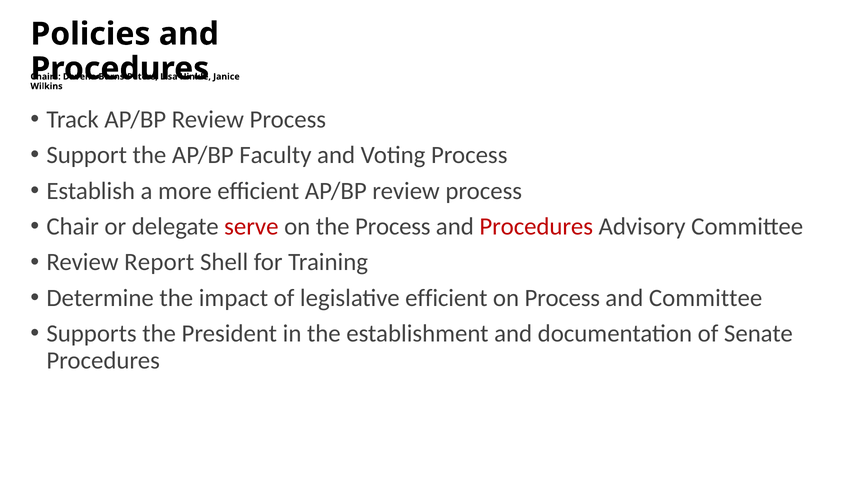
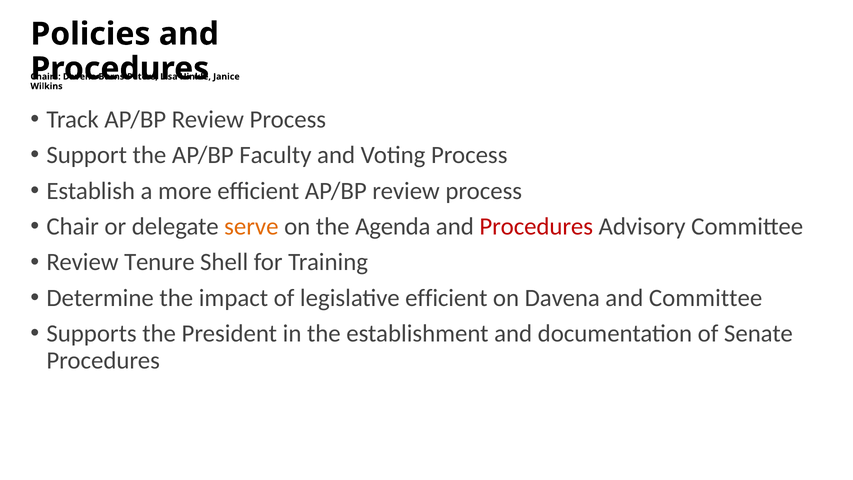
serve colour: red -> orange (251, 226)
the Process: Process -> Agenda (393, 226)
Report: Report -> Tenure (159, 262)
on Process: Process -> Davena (562, 298)
